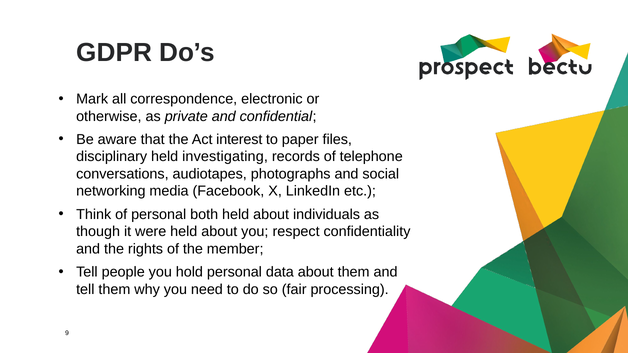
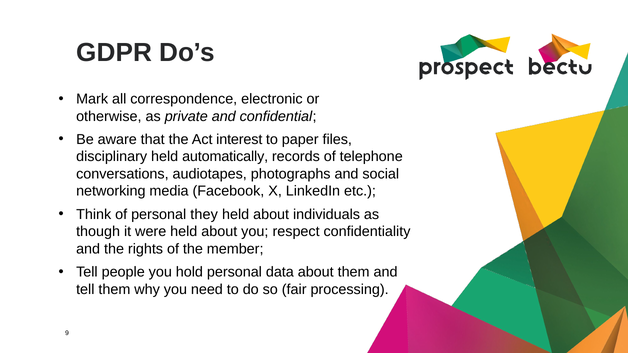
investigating: investigating -> automatically (225, 157)
both: both -> they (204, 215)
